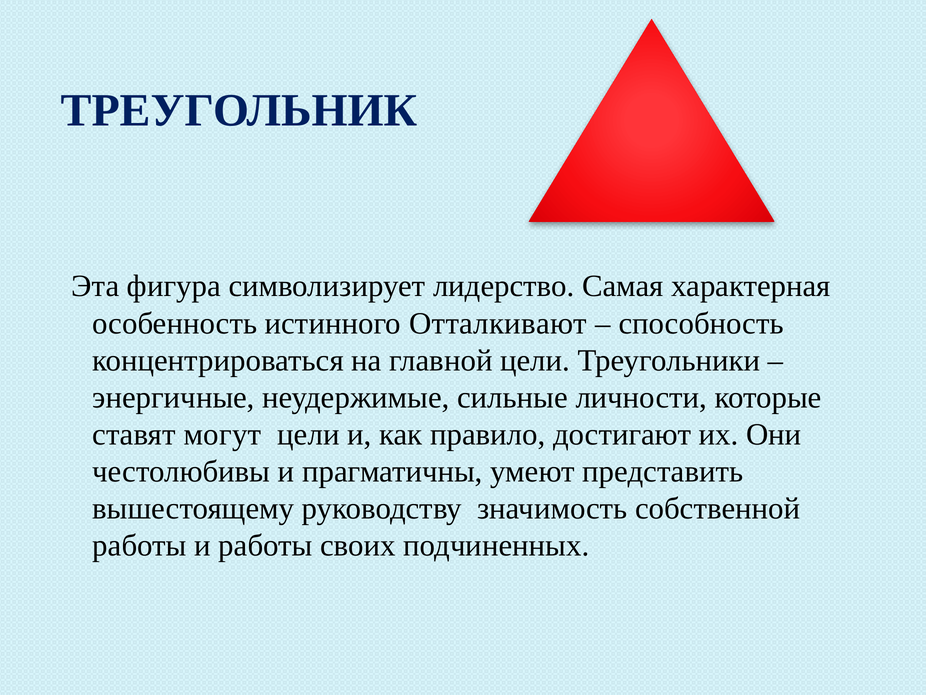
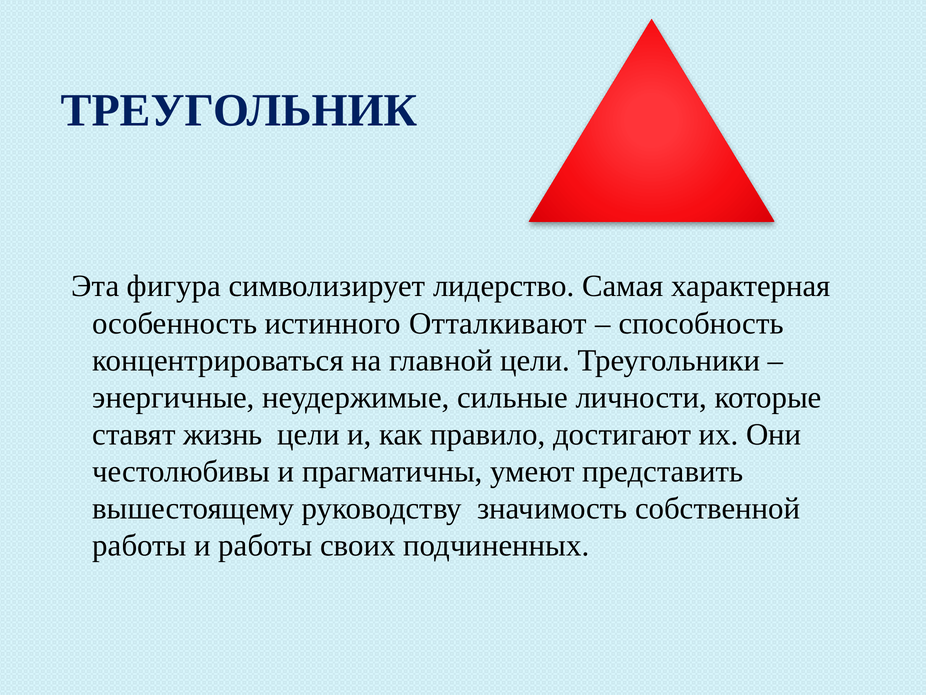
могут: могут -> жизнь (223, 434)
